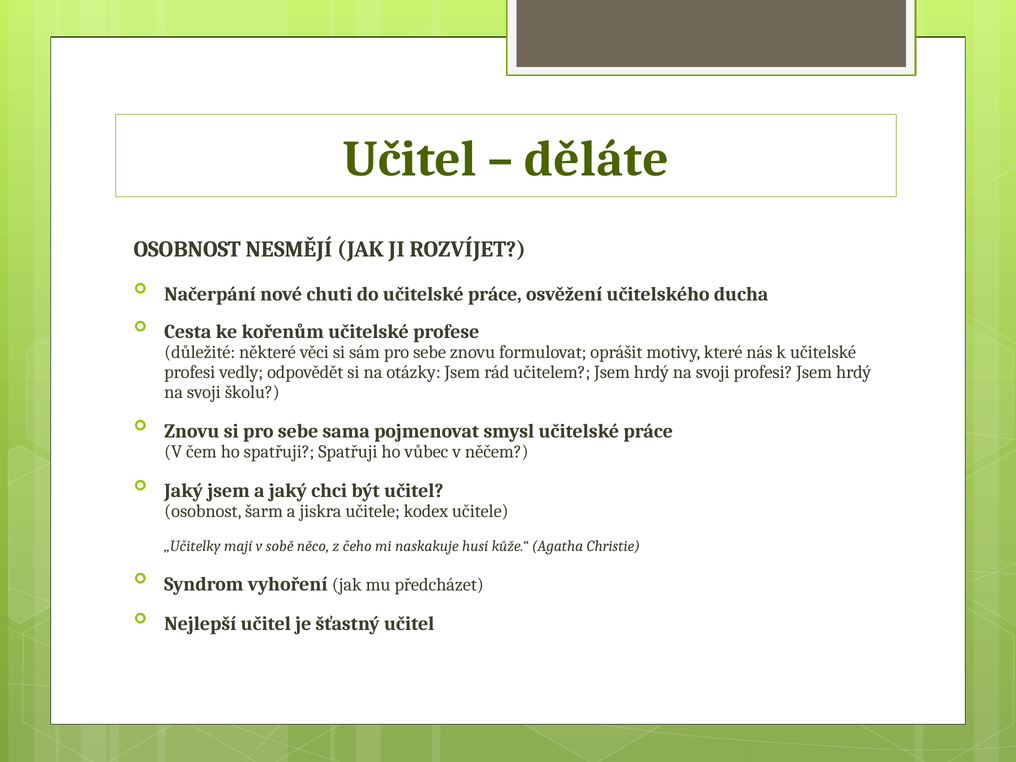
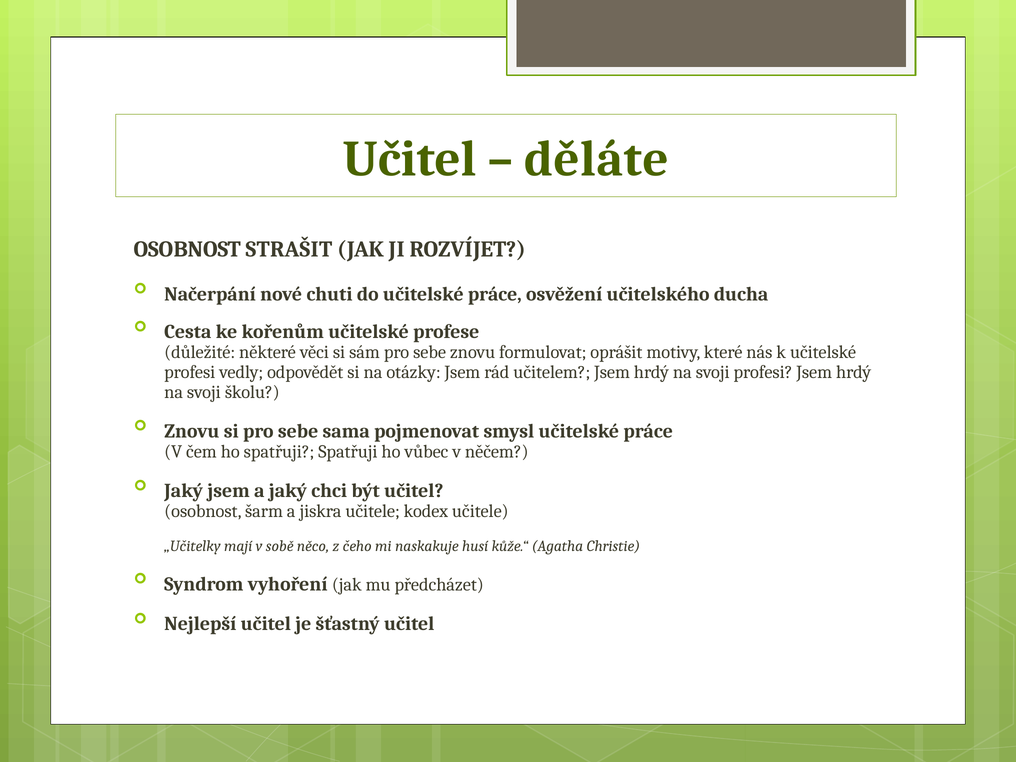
NESMĚJÍ: NESMĚJÍ -> STRAŠIT (289, 249)
